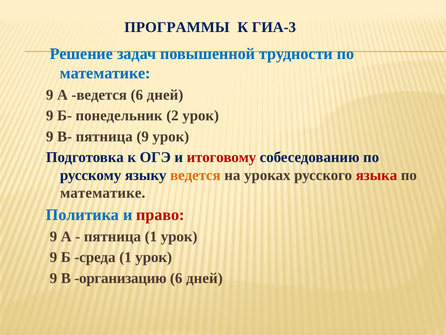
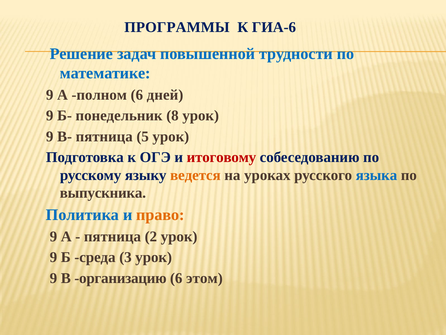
ГИА-3: ГИА-3 -> ГИА-6 (274, 27)
А ведется: ведется -> полном (99, 95)
2: 2 -> 8 (172, 115)
пятница 9: 9 -> 5 (143, 136)
языка colour: red -> blue (376, 175)
математике: математике -> выпускника (103, 193)
право colour: red -> orange (160, 215)
пятница 1: 1 -> 2 (151, 236)
среда 1: 1 -> 3 (125, 257)
дней: дней -> этом (204, 278)
